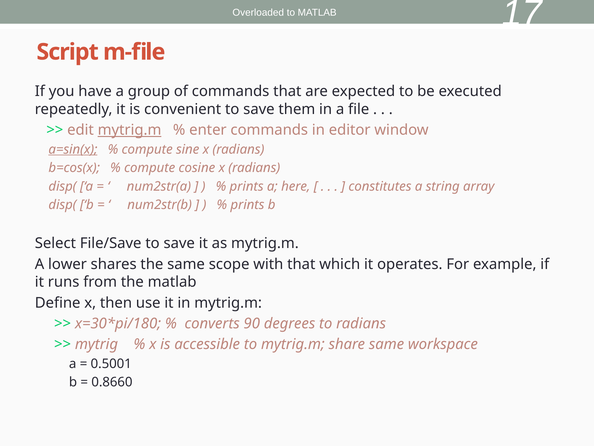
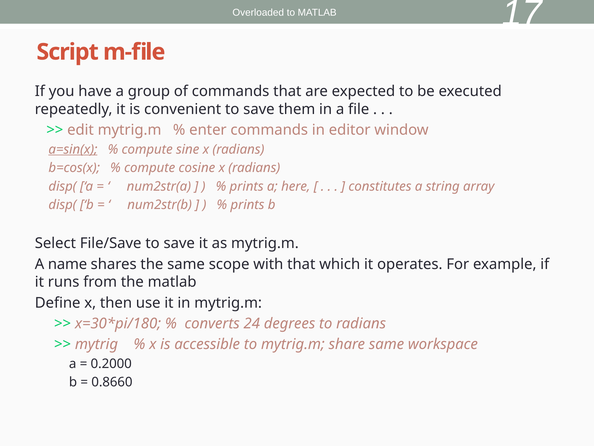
mytrig.m underline: present -> none (130, 130)
lower: lower -> name (68, 264)
90: 90 -> 24 (252, 323)
0.5001: 0.5001 -> 0.2000 (111, 363)
